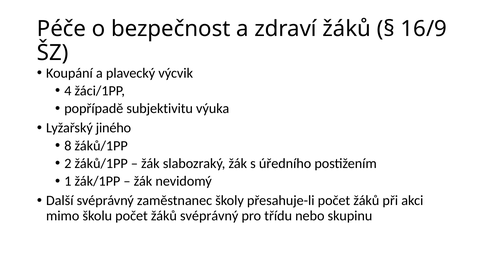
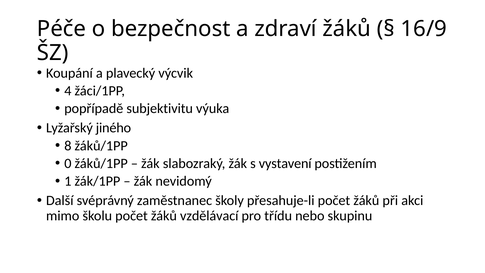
2: 2 -> 0 (68, 163)
úředního: úředního -> vystavení (285, 163)
žáků svéprávný: svéprávný -> vzdělávací (209, 216)
